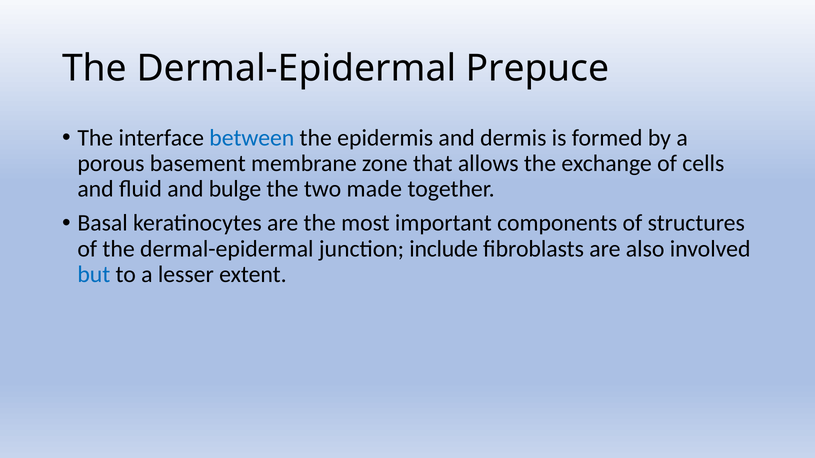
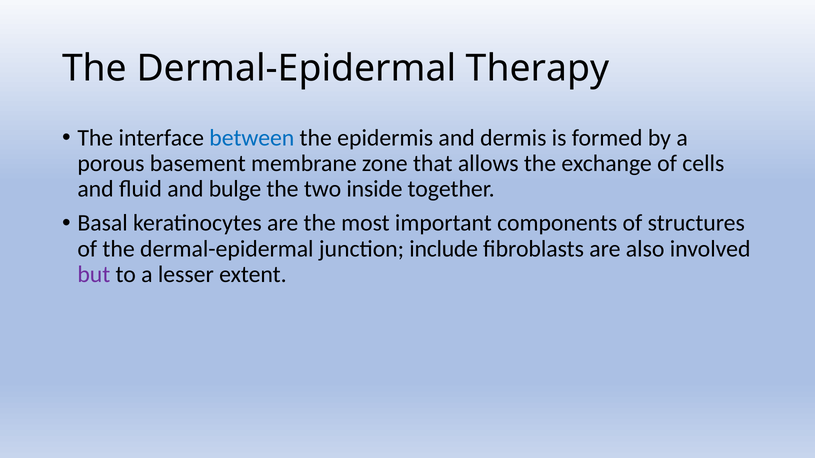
Prepuce: Prepuce -> Therapy (538, 68)
made: made -> inside (375, 189)
but colour: blue -> purple (94, 275)
